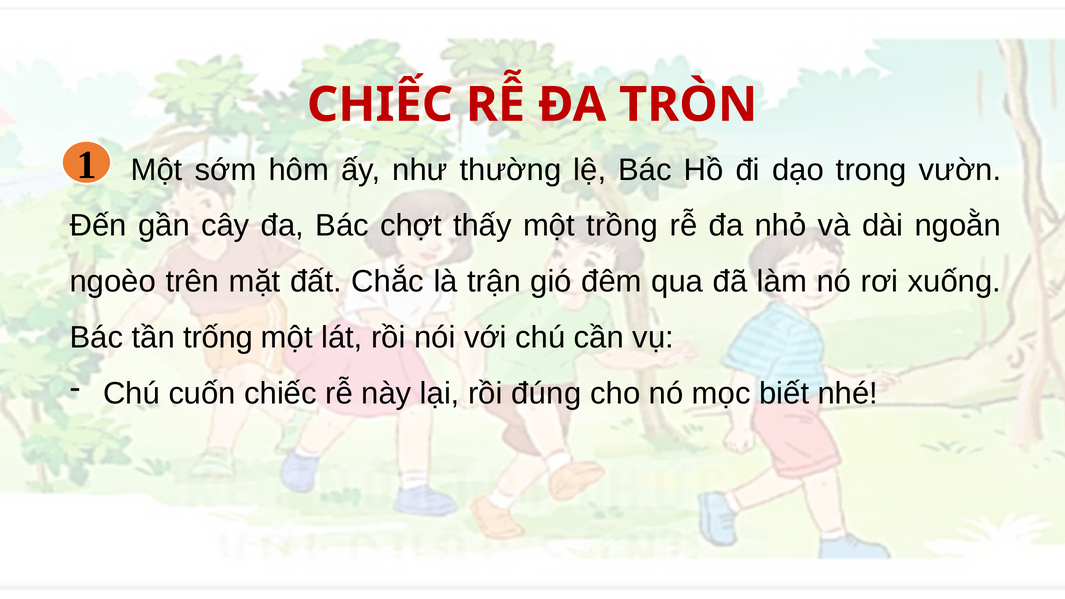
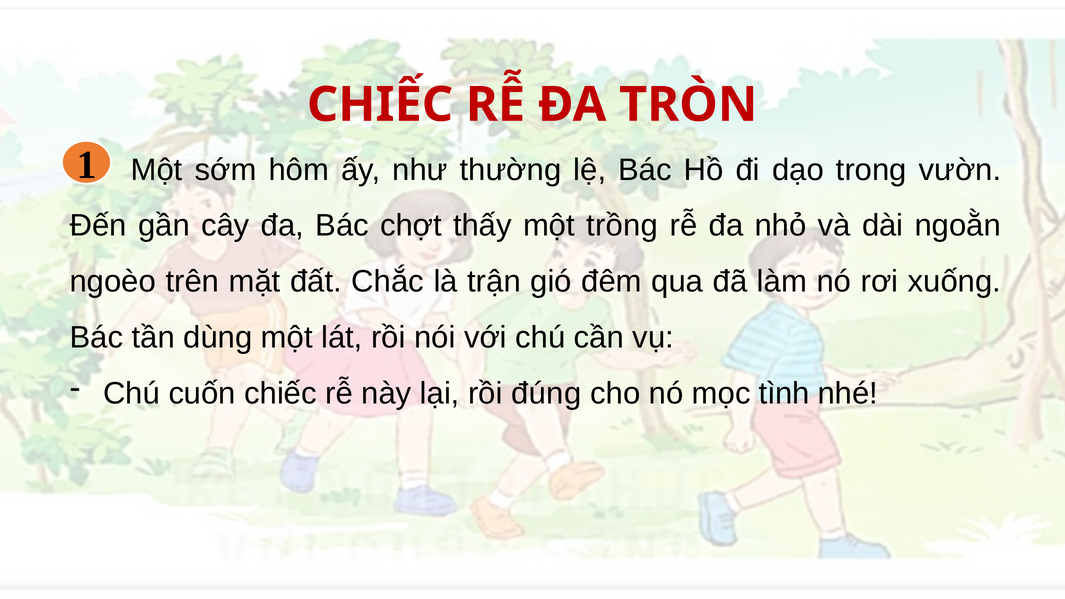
trống: trống -> dùng (218, 338)
biết: biết -> tình (784, 394)
